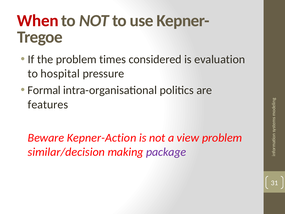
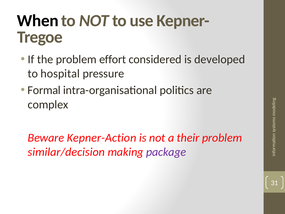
When colour: red -> black (38, 21)
times: times -> effort (113, 59)
evaluation: evaluation -> developed (220, 59)
features: features -> complex (48, 104)
view: view -> their (188, 138)
